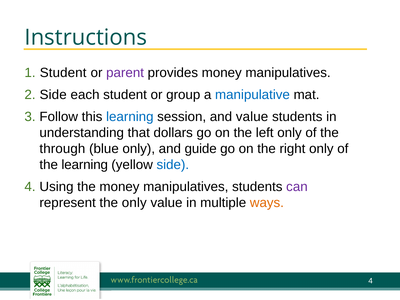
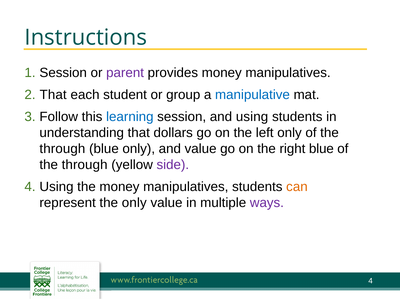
Student: Student -> Session (63, 73)
Side: Side -> That (53, 95)
and value: value -> using (252, 117)
and guide: guide -> value (201, 149)
right only: only -> blue (321, 149)
learning: learning -> through (85, 165)
side colour: blue -> purple (173, 165)
can colour: purple -> orange (297, 187)
ways colour: orange -> purple (267, 203)
